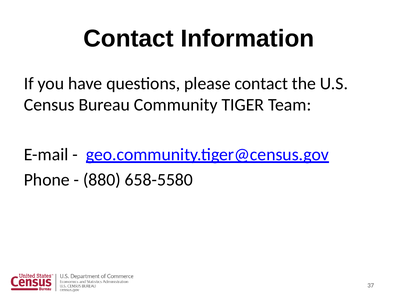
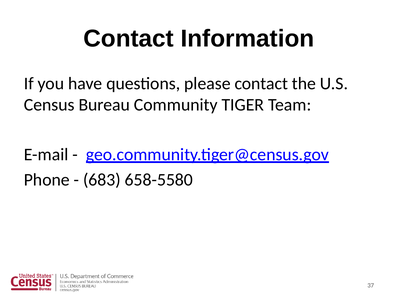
880: 880 -> 683 (102, 179)
